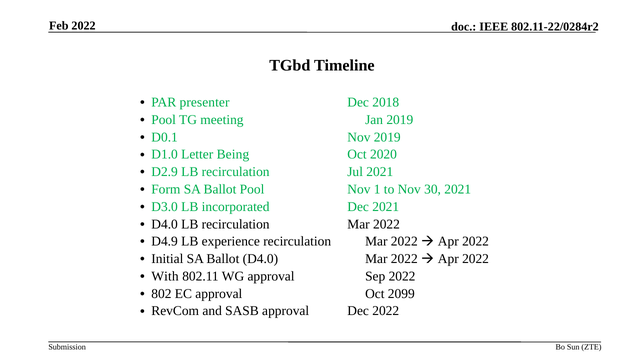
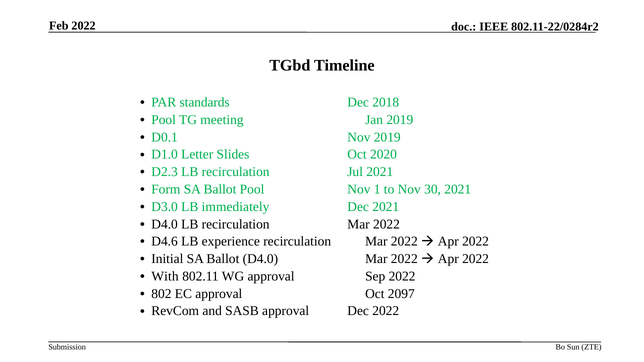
presenter: presenter -> standards (205, 102)
Being: Being -> Slides (233, 155)
D2.9: D2.9 -> D2.3 (165, 172)
incorporated: incorporated -> immediately (236, 207)
D4.9: D4.9 -> D4.6 (165, 242)
2099: 2099 -> 2097 (401, 294)
